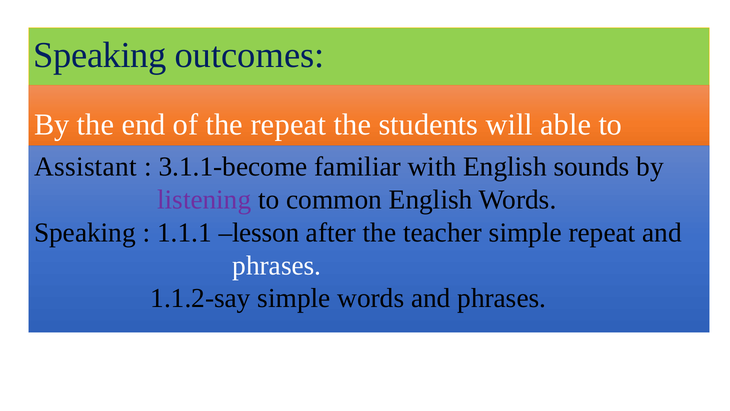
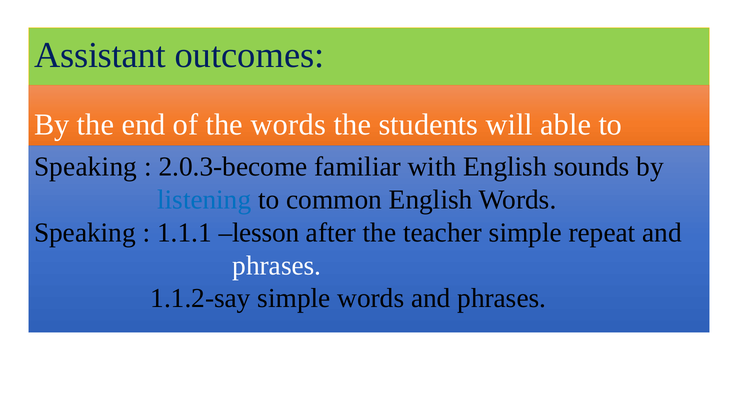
Speaking: Speaking -> Assistant (100, 55)
the repeat: repeat -> words (288, 125)
Assistant: Assistant -> Speaking (86, 167)
3.1.1-become: 3.1.1-become -> 2.0.3-become (233, 167)
listening colour: purple -> blue (204, 200)
